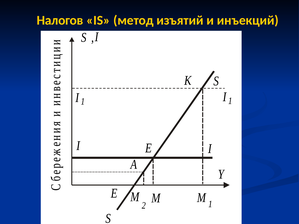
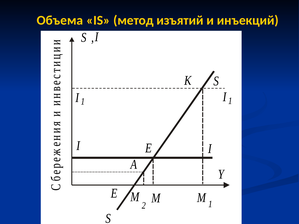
Налогов: Налогов -> Объема (60, 20)
